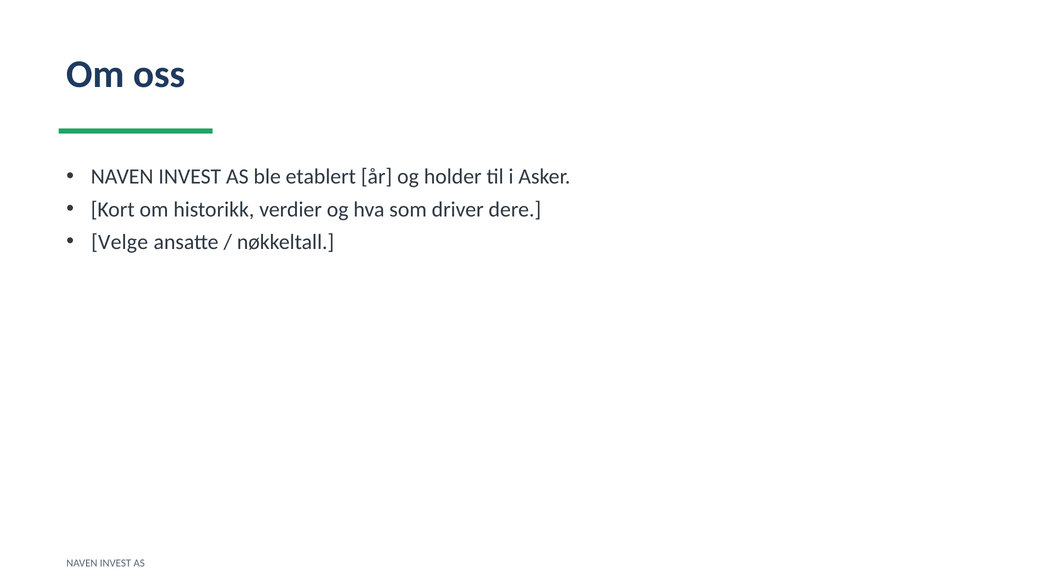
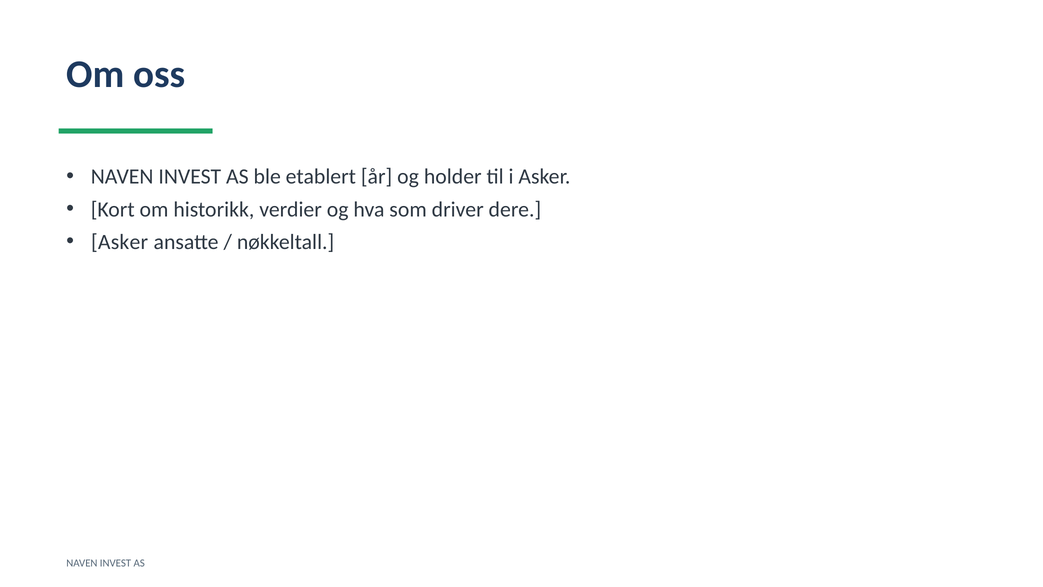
Velge: Velge -> Asker (120, 242)
